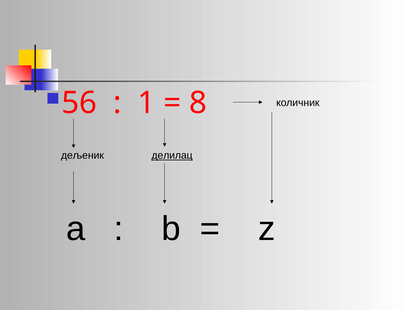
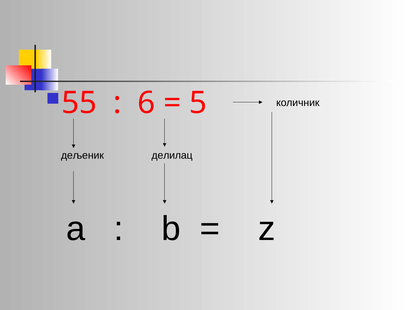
56: 56 -> 55 (79, 103)
1: 1 -> 6 (146, 103)
8: 8 -> 5 (198, 103)
делилац underline: present -> none (172, 156)
